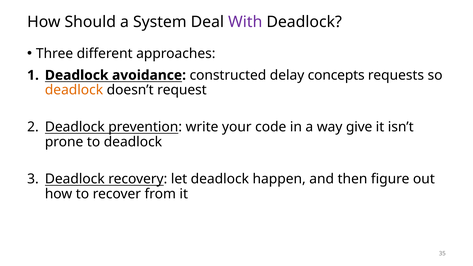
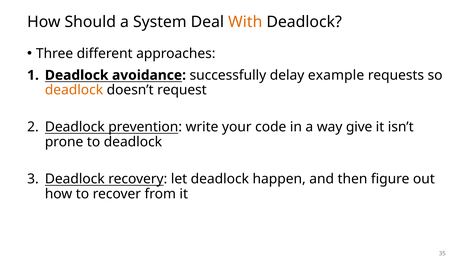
With colour: purple -> orange (245, 22)
constructed: constructed -> successfully (228, 75)
concepts: concepts -> example (336, 75)
